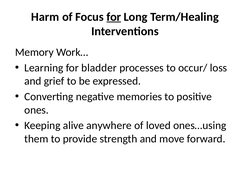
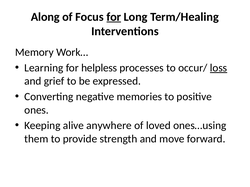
Harm: Harm -> Along (45, 17)
bladder: bladder -> helpless (99, 68)
loss underline: none -> present (219, 68)
